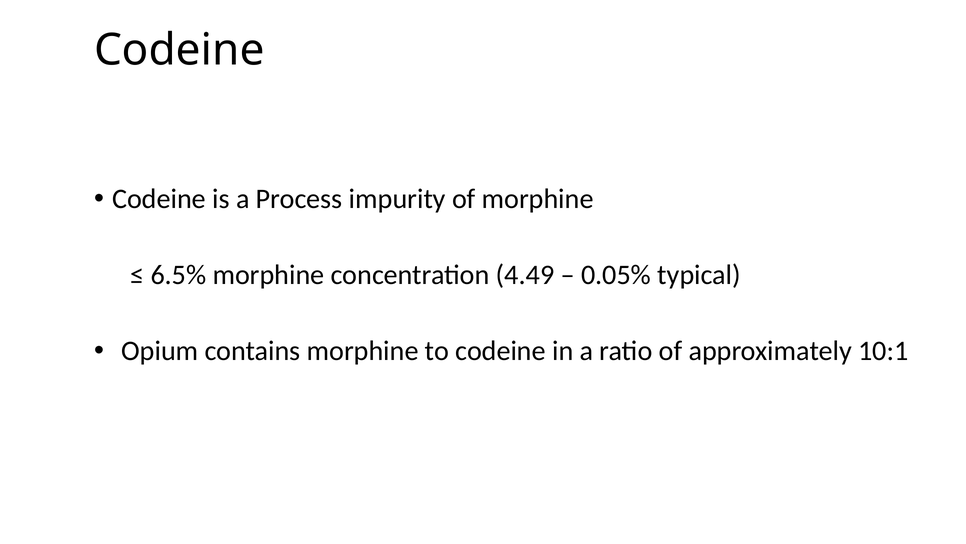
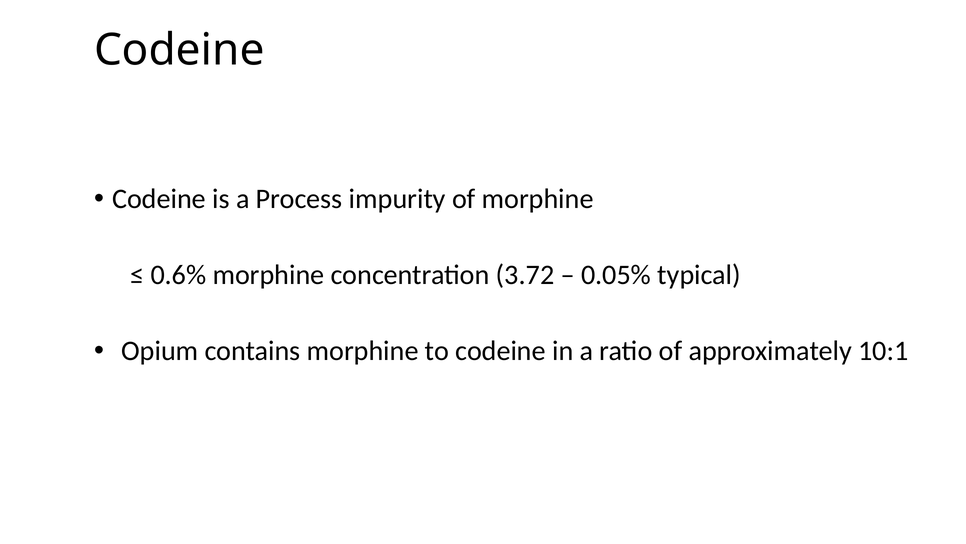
6.5%: 6.5% -> 0.6% (178, 275)
4.49: 4.49 -> 3.72 (525, 275)
